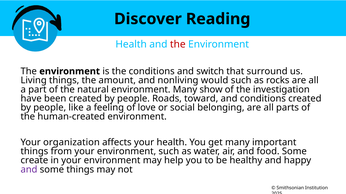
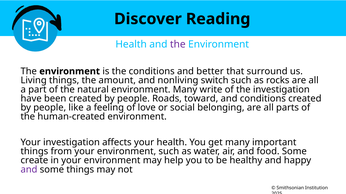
the colour: red -> purple (178, 44)
switch: switch -> better (210, 72)
would: would -> switch (215, 81)
show: show -> write (211, 90)
Your organization: organization -> investigation (71, 143)
